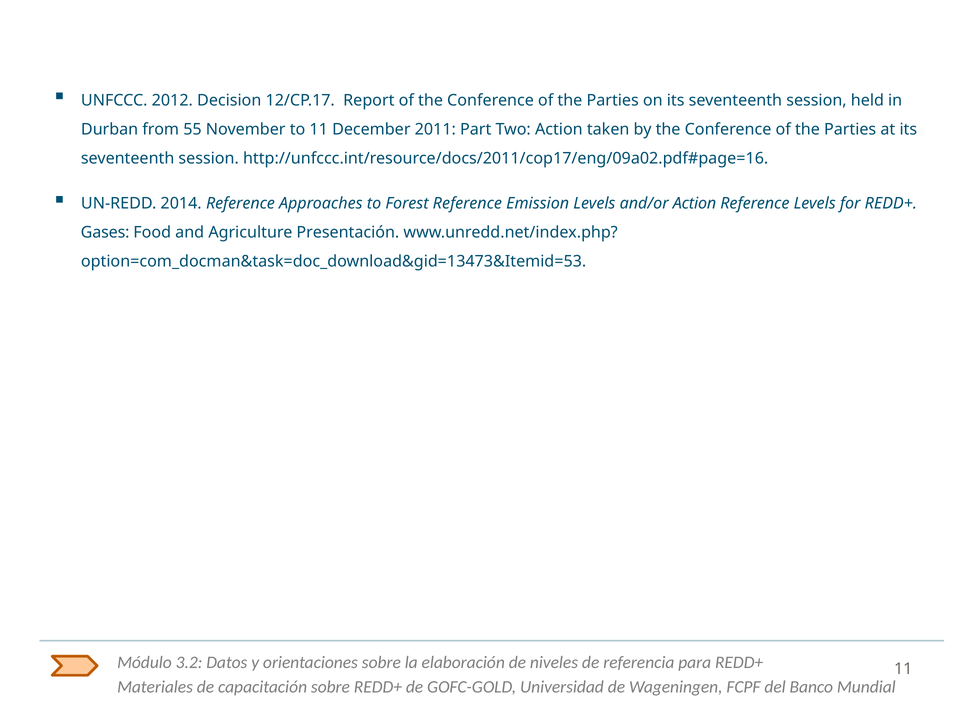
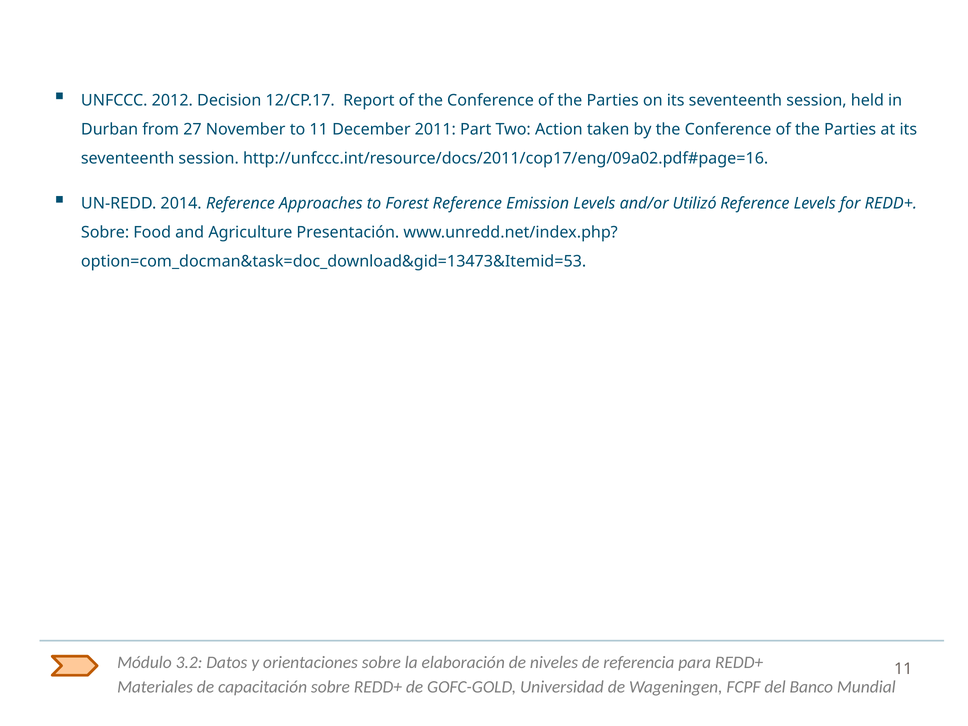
55: 55 -> 27 (192, 129)
and/or Action: Action -> Utilizó (695, 203)
Gases: Gases -> Sobre (105, 232)
